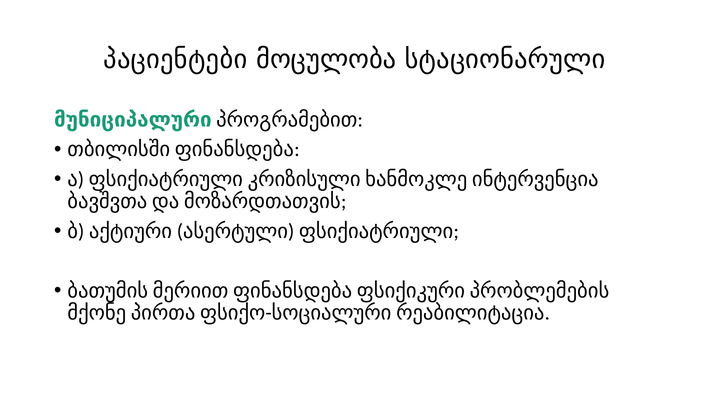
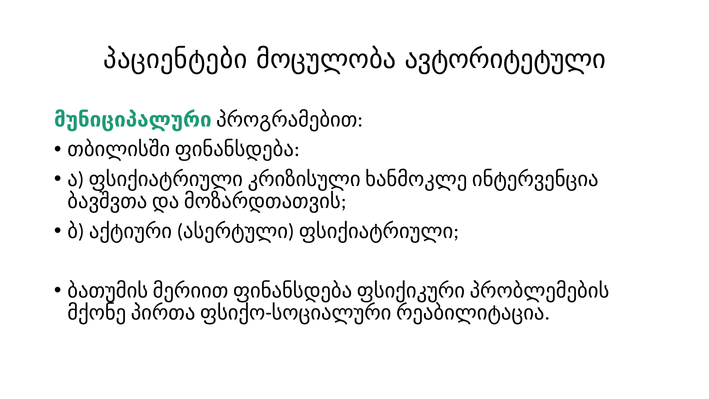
სტაციონარული: სტაციონარული -> ავტორიტეტული (505, 60)
